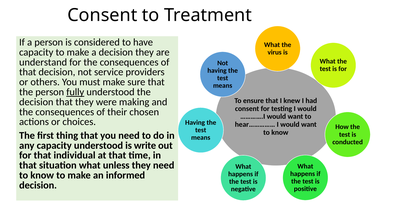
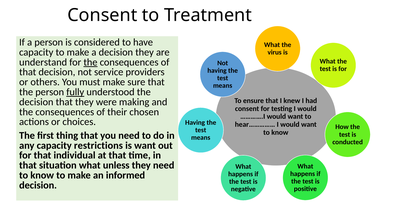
the underline: none -> present (90, 62)
capacity understood: understood -> restrictions (98, 146)
is write: write -> want (145, 146)
